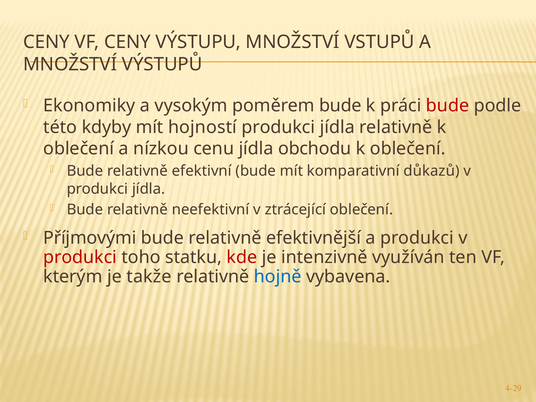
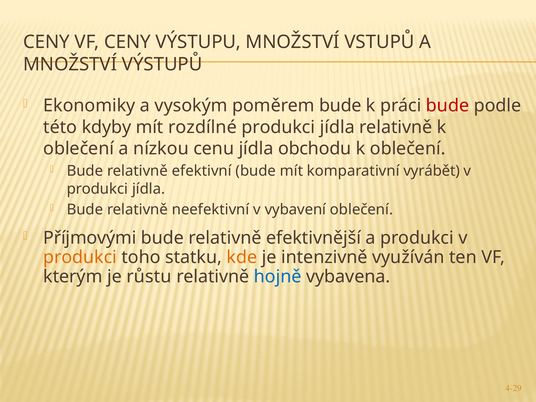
hojností: hojností -> rozdílné (203, 127)
důkazů: důkazů -> vyrábět (432, 171)
ztrácející: ztrácející -> vybavení (295, 210)
produkci colour: red -> orange (80, 257)
kde colour: red -> orange (242, 257)
takže: takže -> růstu (149, 276)
